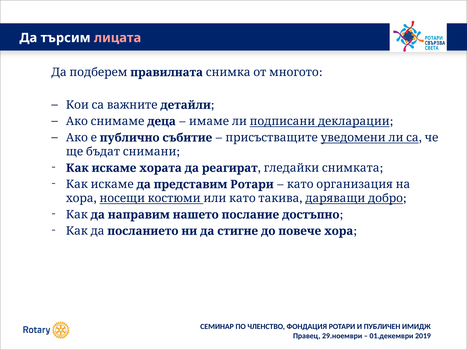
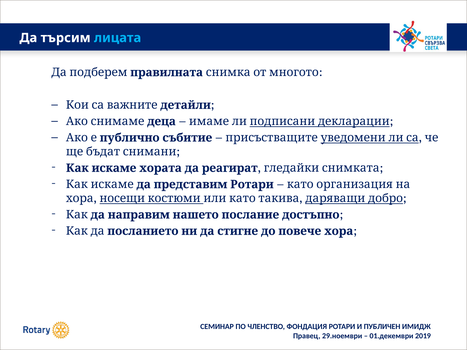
лицата colour: pink -> light blue (118, 38)
